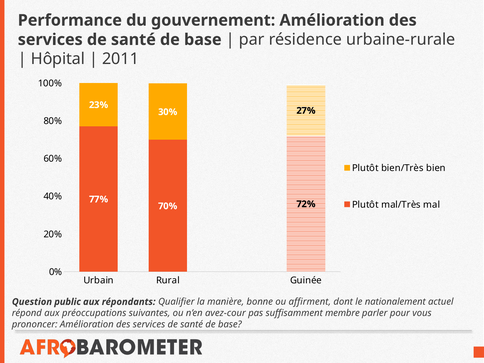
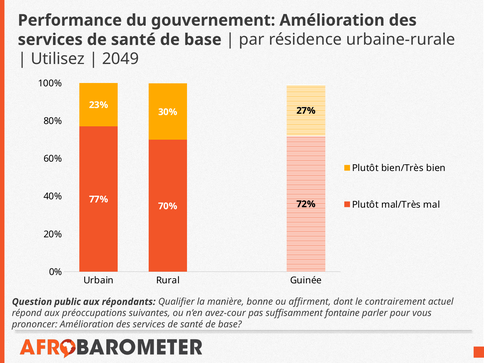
Hôpital: Hôpital -> Utilisez (58, 59)
2011: 2011 -> 2049 (121, 59)
nationalement: nationalement -> contrairement (395, 302)
membre: membre -> fontaine (342, 313)
